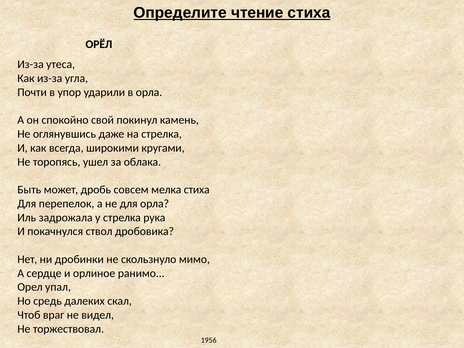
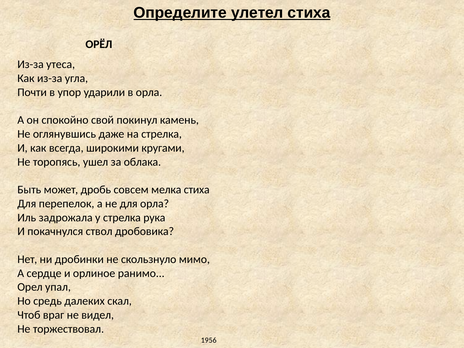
чтение: чтение -> улетел (257, 13)
